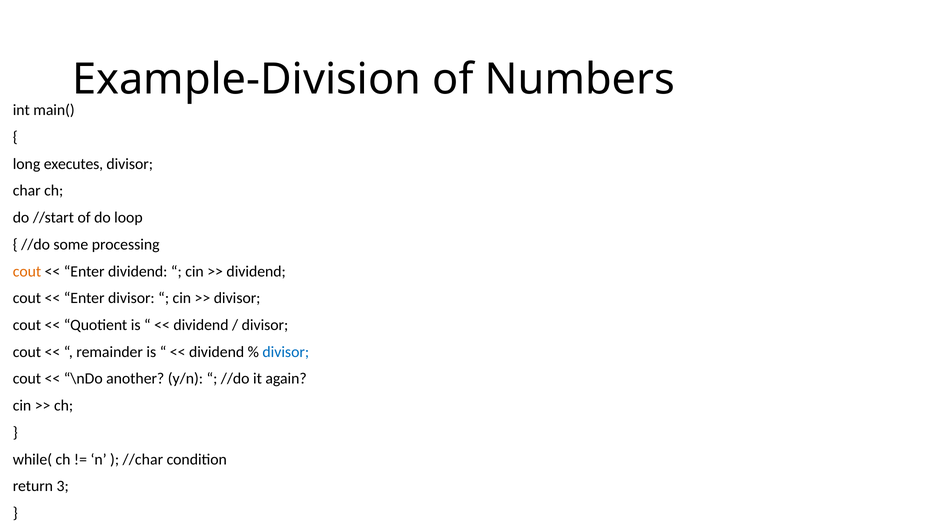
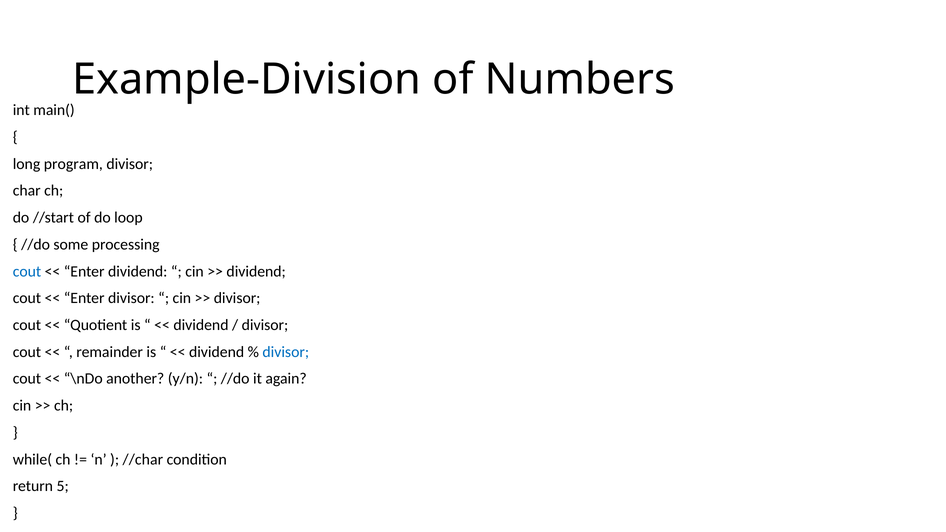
executes: executes -> program (73, 164)
cout colour: orange -> blue (27, 271)
3: 3 -> 5 (63, 486)
